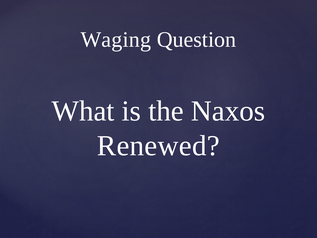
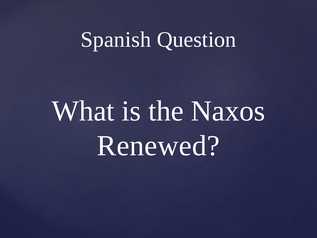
Waging: Waging -> Spanish (116, 40)
